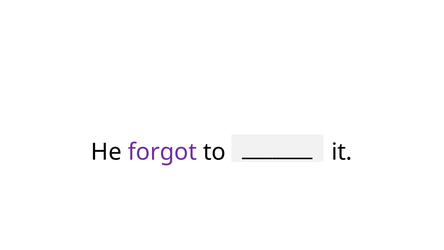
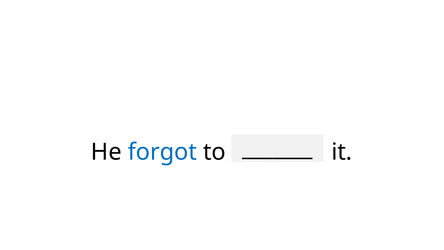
forgot colour: purple -> blue (162, 152)
